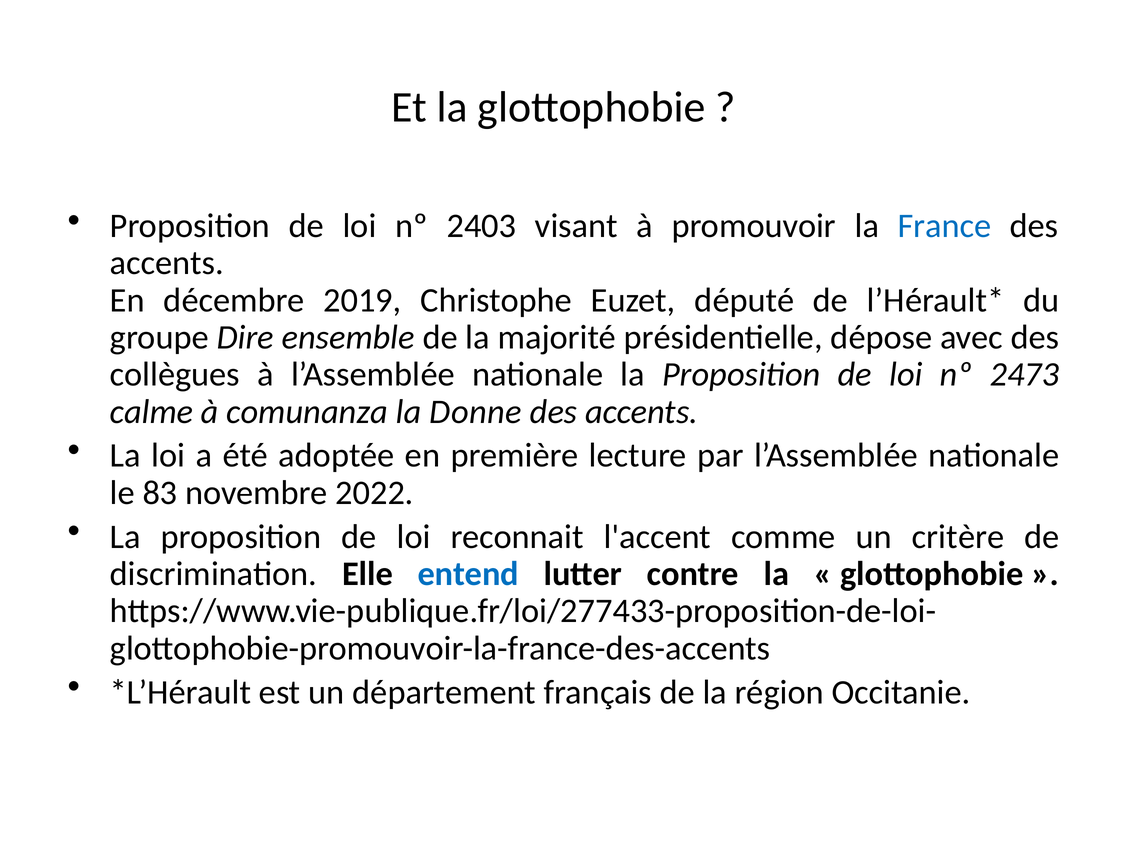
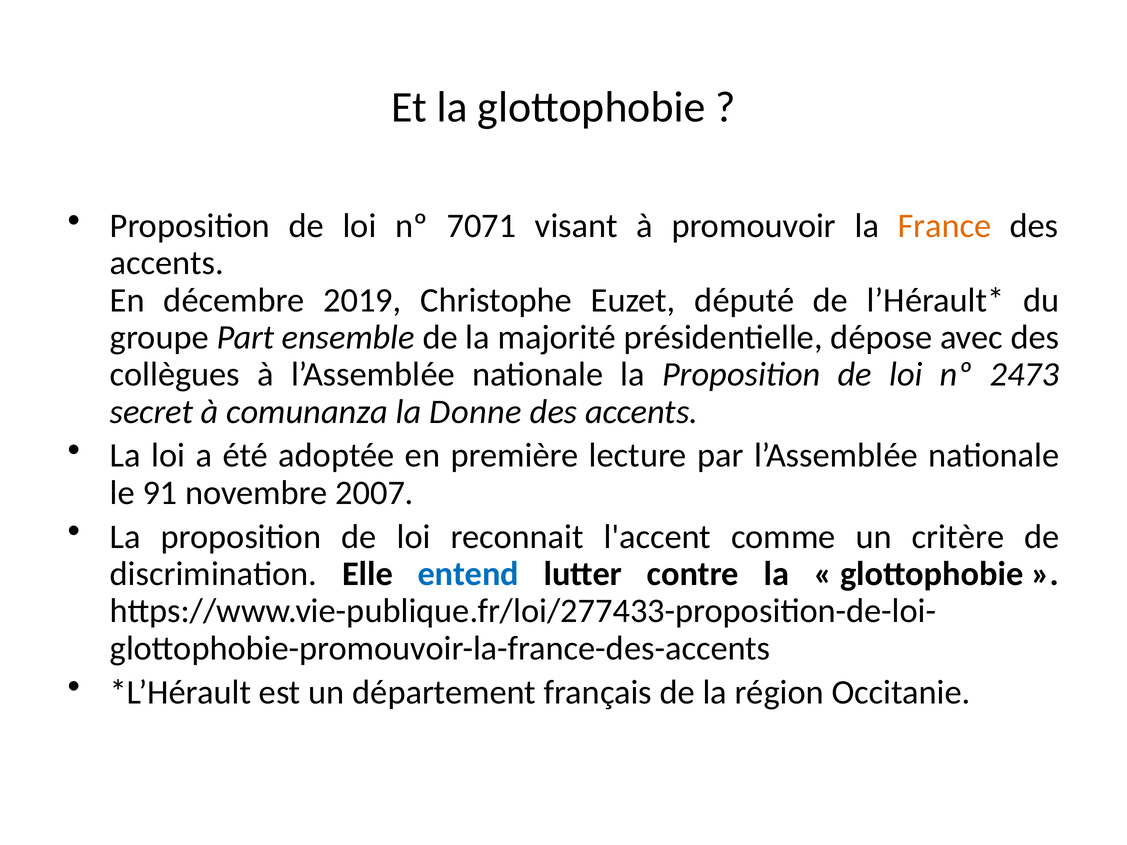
2403: 2403 -> 7071 (481, 226)
France colour: blue -> orange (944, 226)
Dire: Dire -> Part (245, 337)
calme: calme -> secret (152, 412)
83: 83 -> 91 (160, 493)
2022: 2022 -> 2007 (374, 493)
